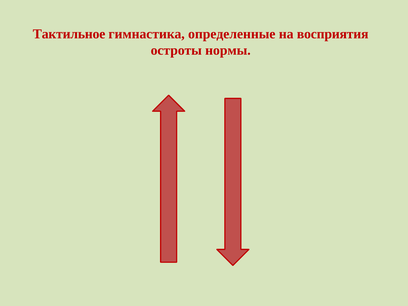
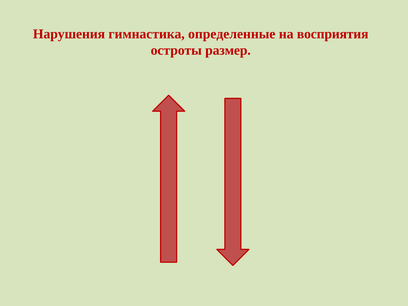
Тактильное: Тактильное -> Нарушения (69, 34)
нормы: нормы -> размер (228, 50)
